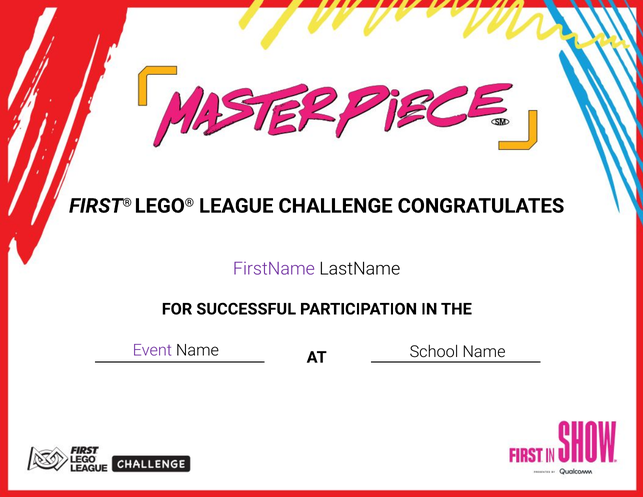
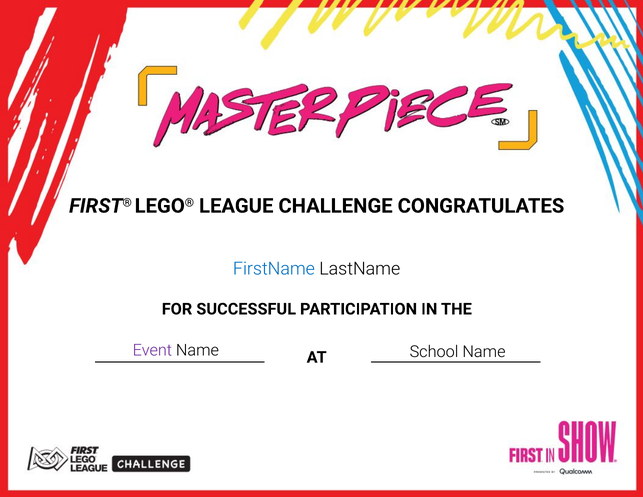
FirstName colour: purple -> blue (274, 269)
